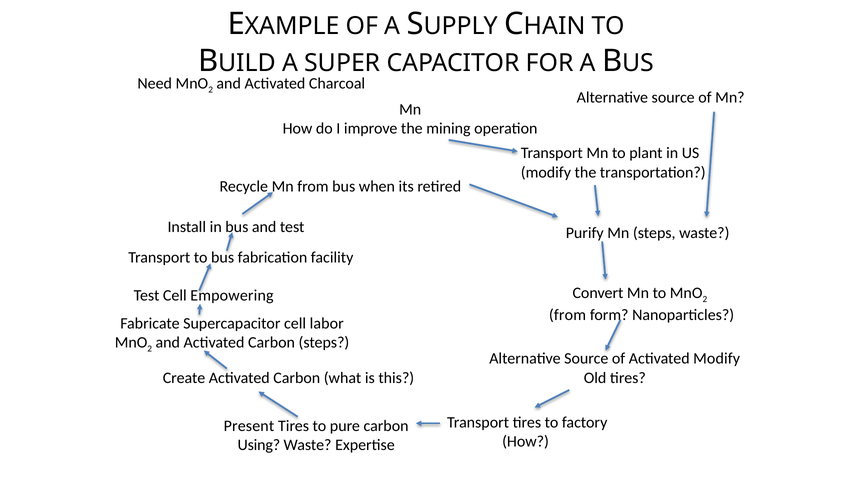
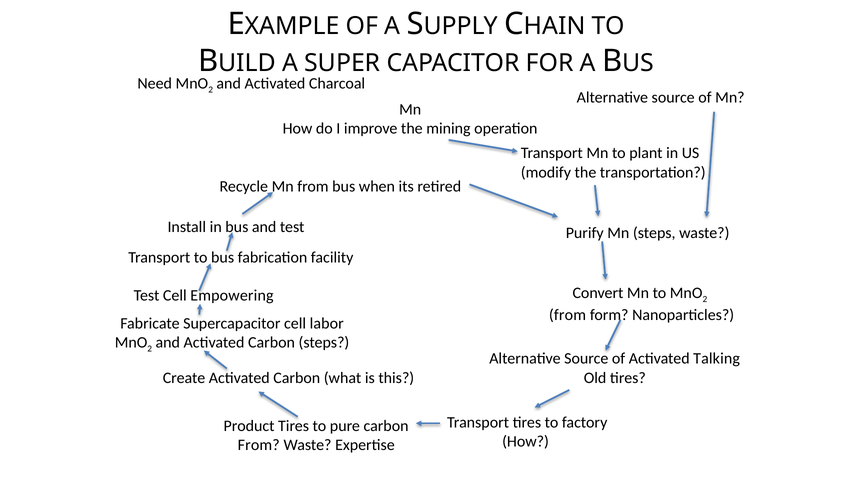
Activated Modify: Modify -> Talking (717, 359)
Present: Present -> Product (249, 426)
Using: Using -> From (259, 445)
